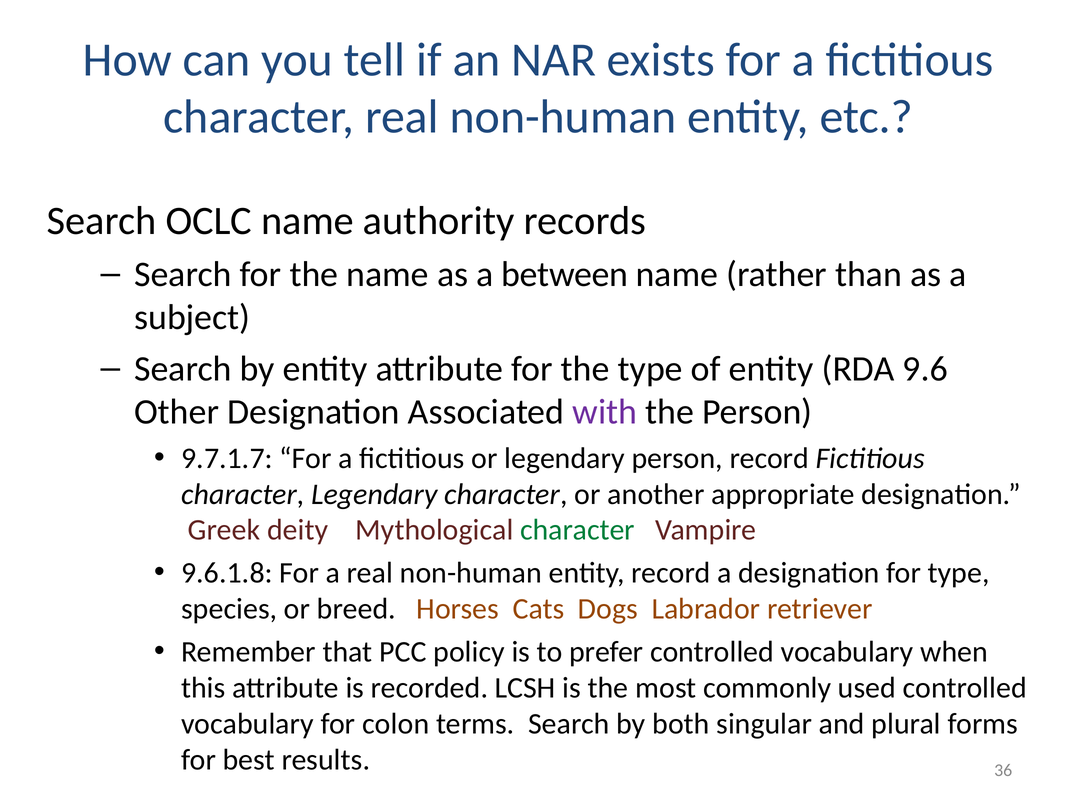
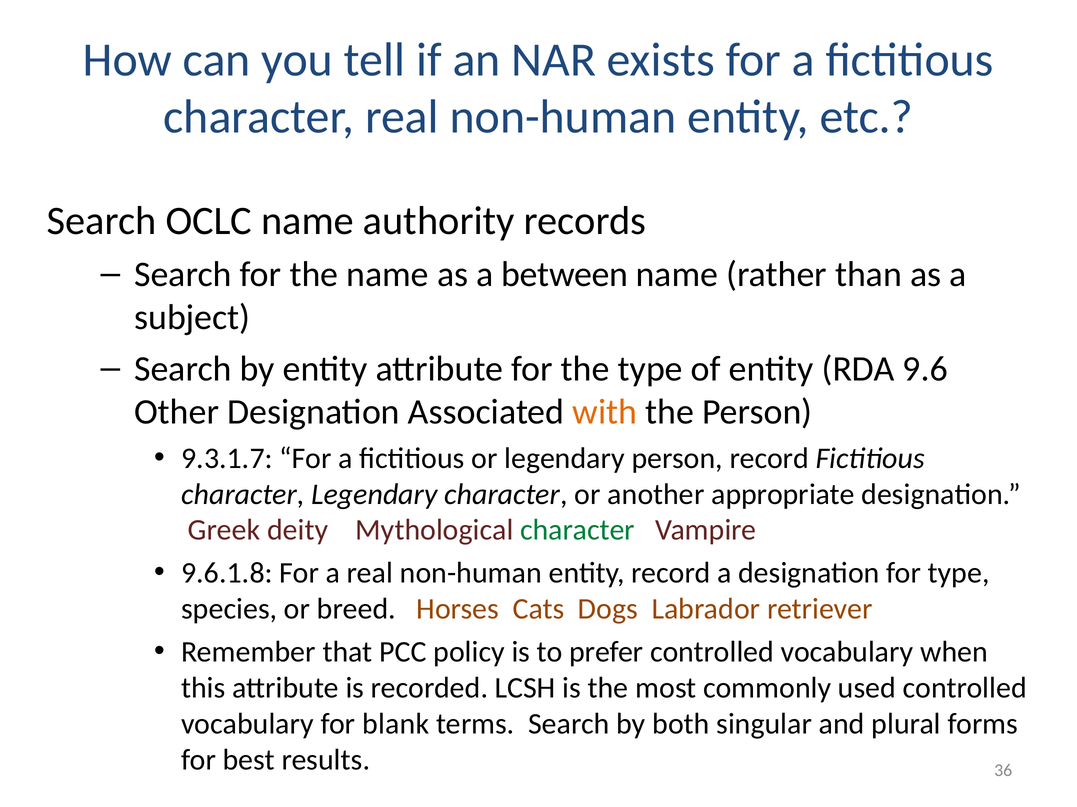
with colour: purple -> orange (605, 412)
9.7.1.7: 9.7.1.7 -> 9.3.1.7 (227, 459)
colon: colon -> blank (396, 724)
